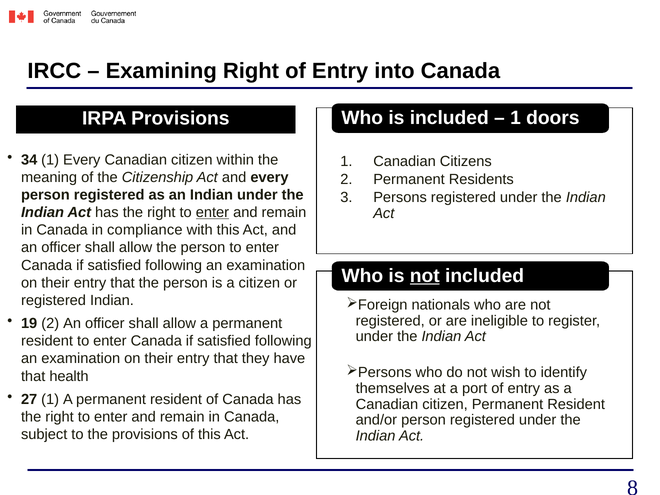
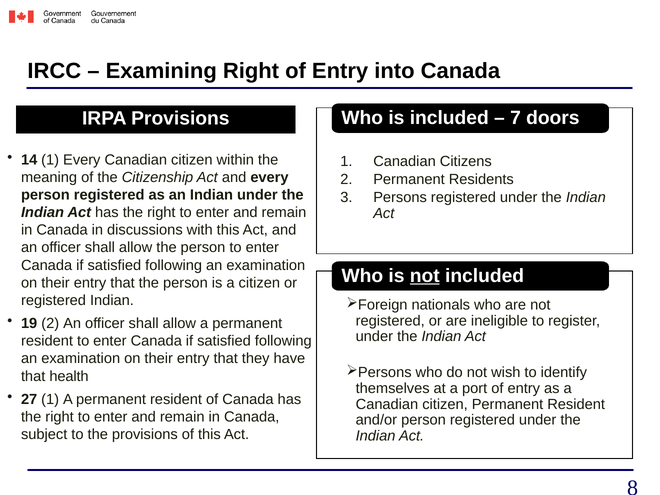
1: 1 -> 7 (516, 118)
34: 34 -> 14 (29, 160)
enter underline: present -> none (212, 212)
compliance: compliance -> discussions (145, 230)
